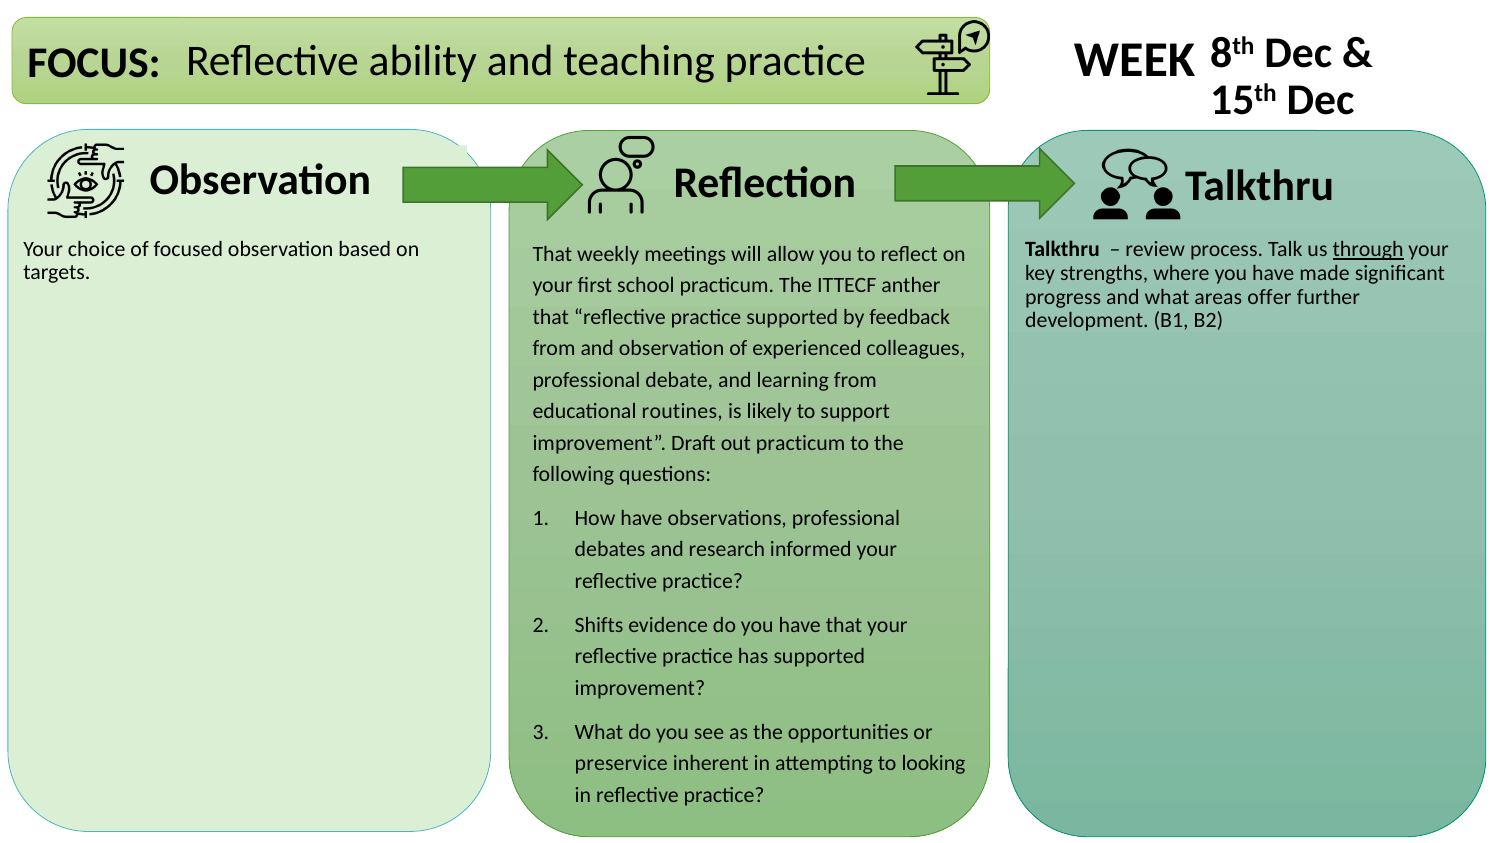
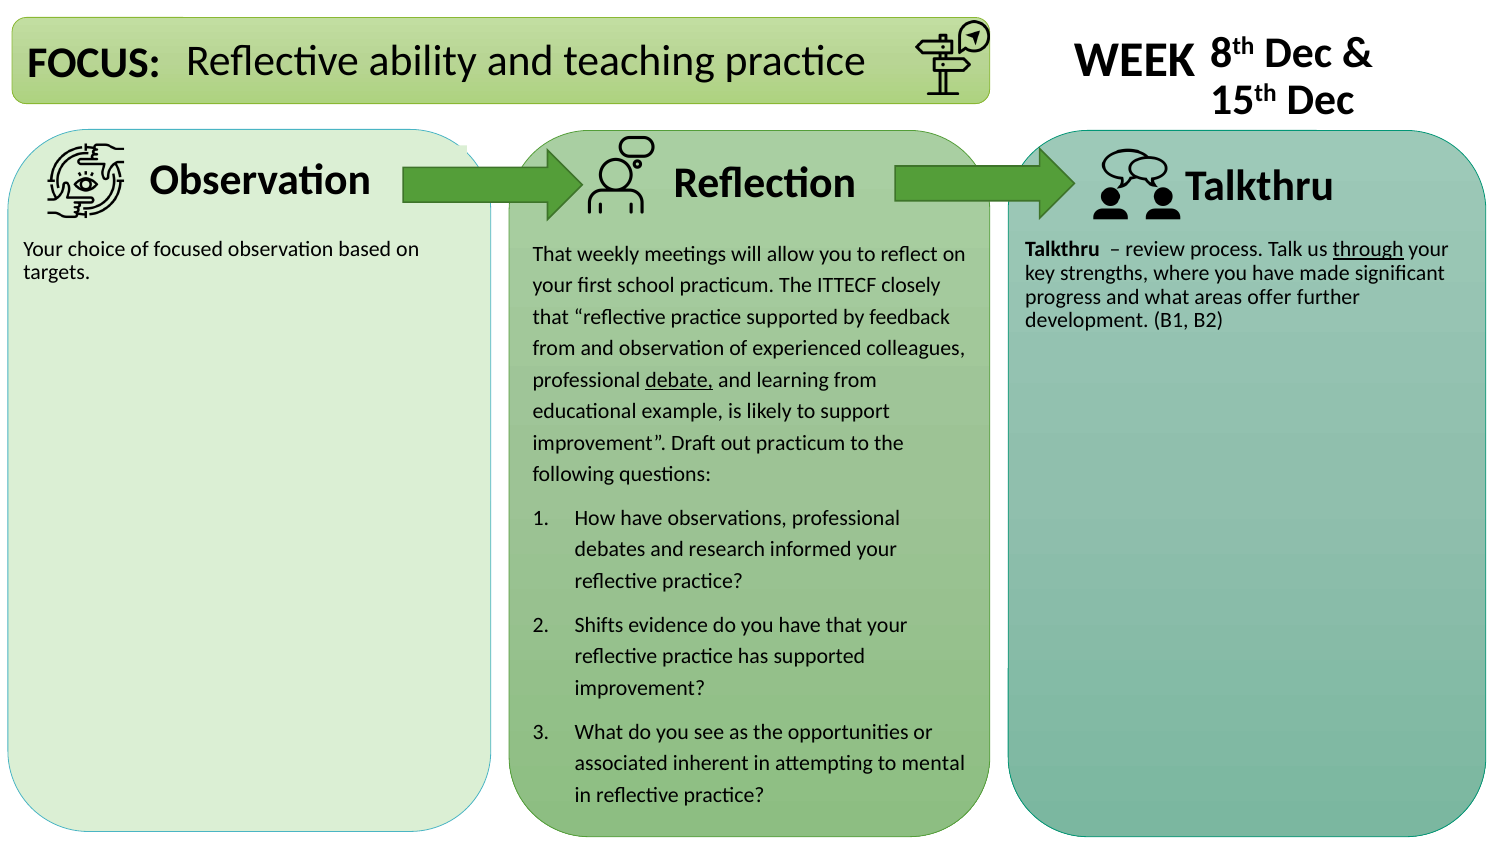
anther: anther -> closely (911, 286)
debate underline: none -> present (679, 380)
routines: routines -> example (682, 411)
preservice: preservice -> associated (621, 764)
looking: looking -> mental (933, 764)
